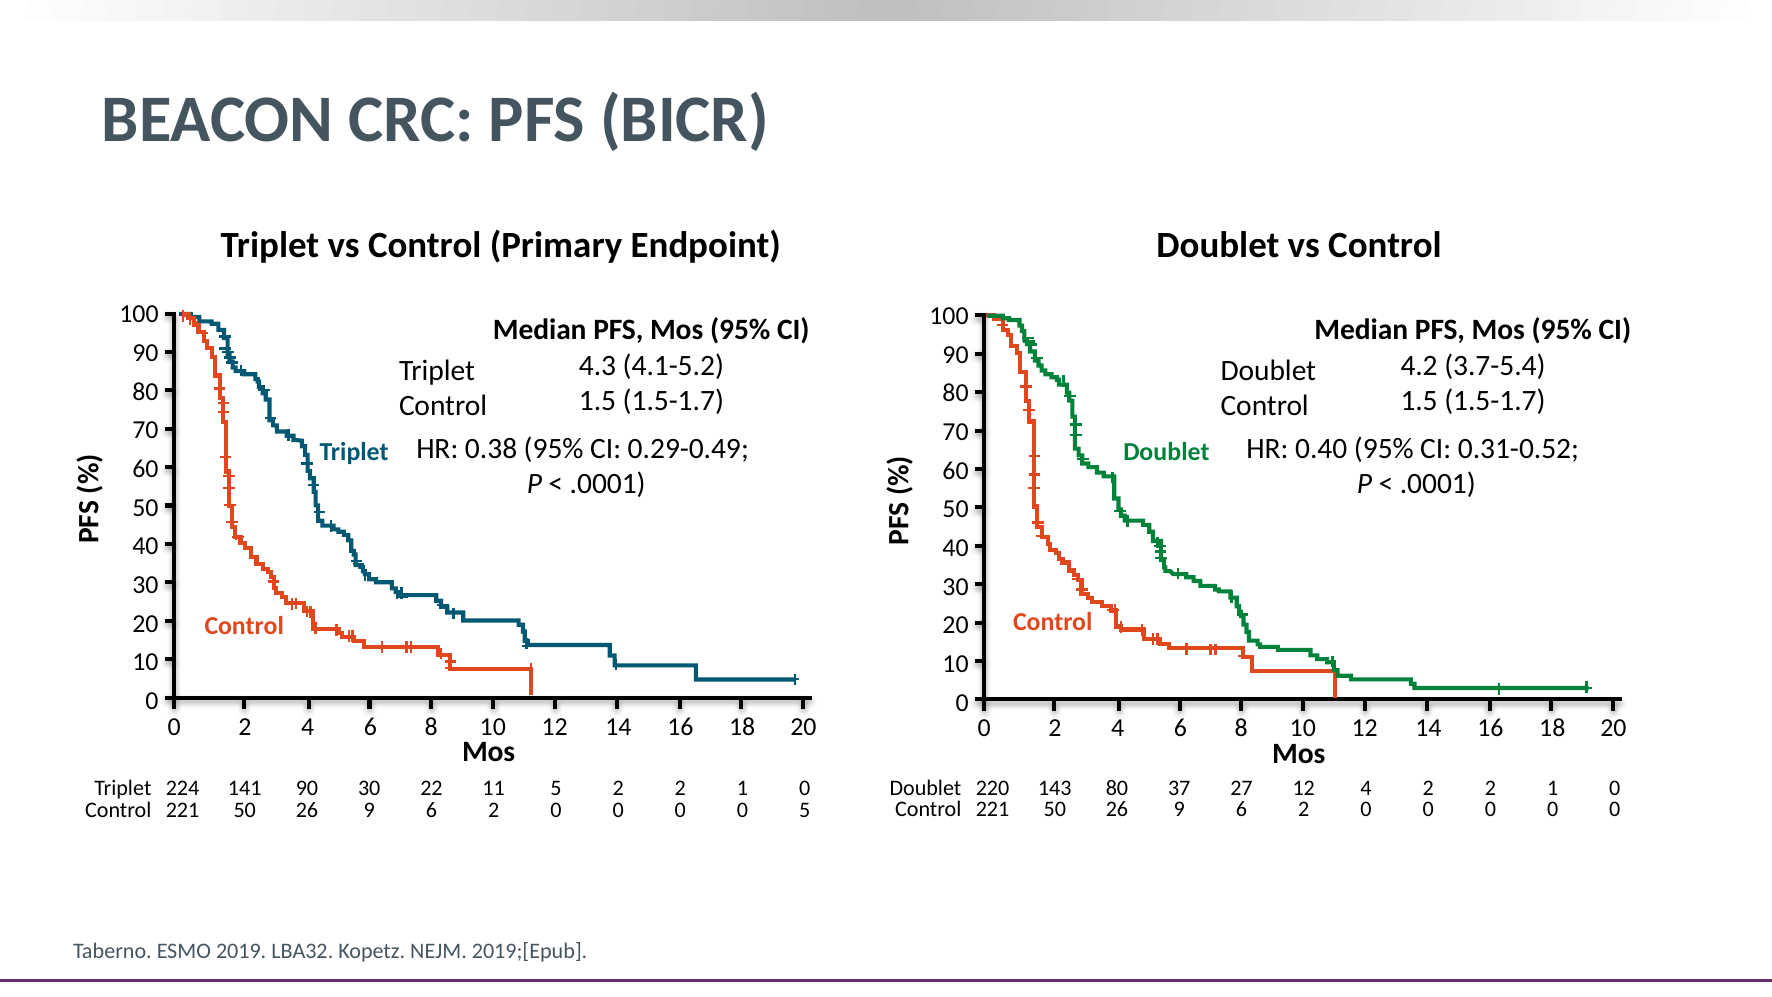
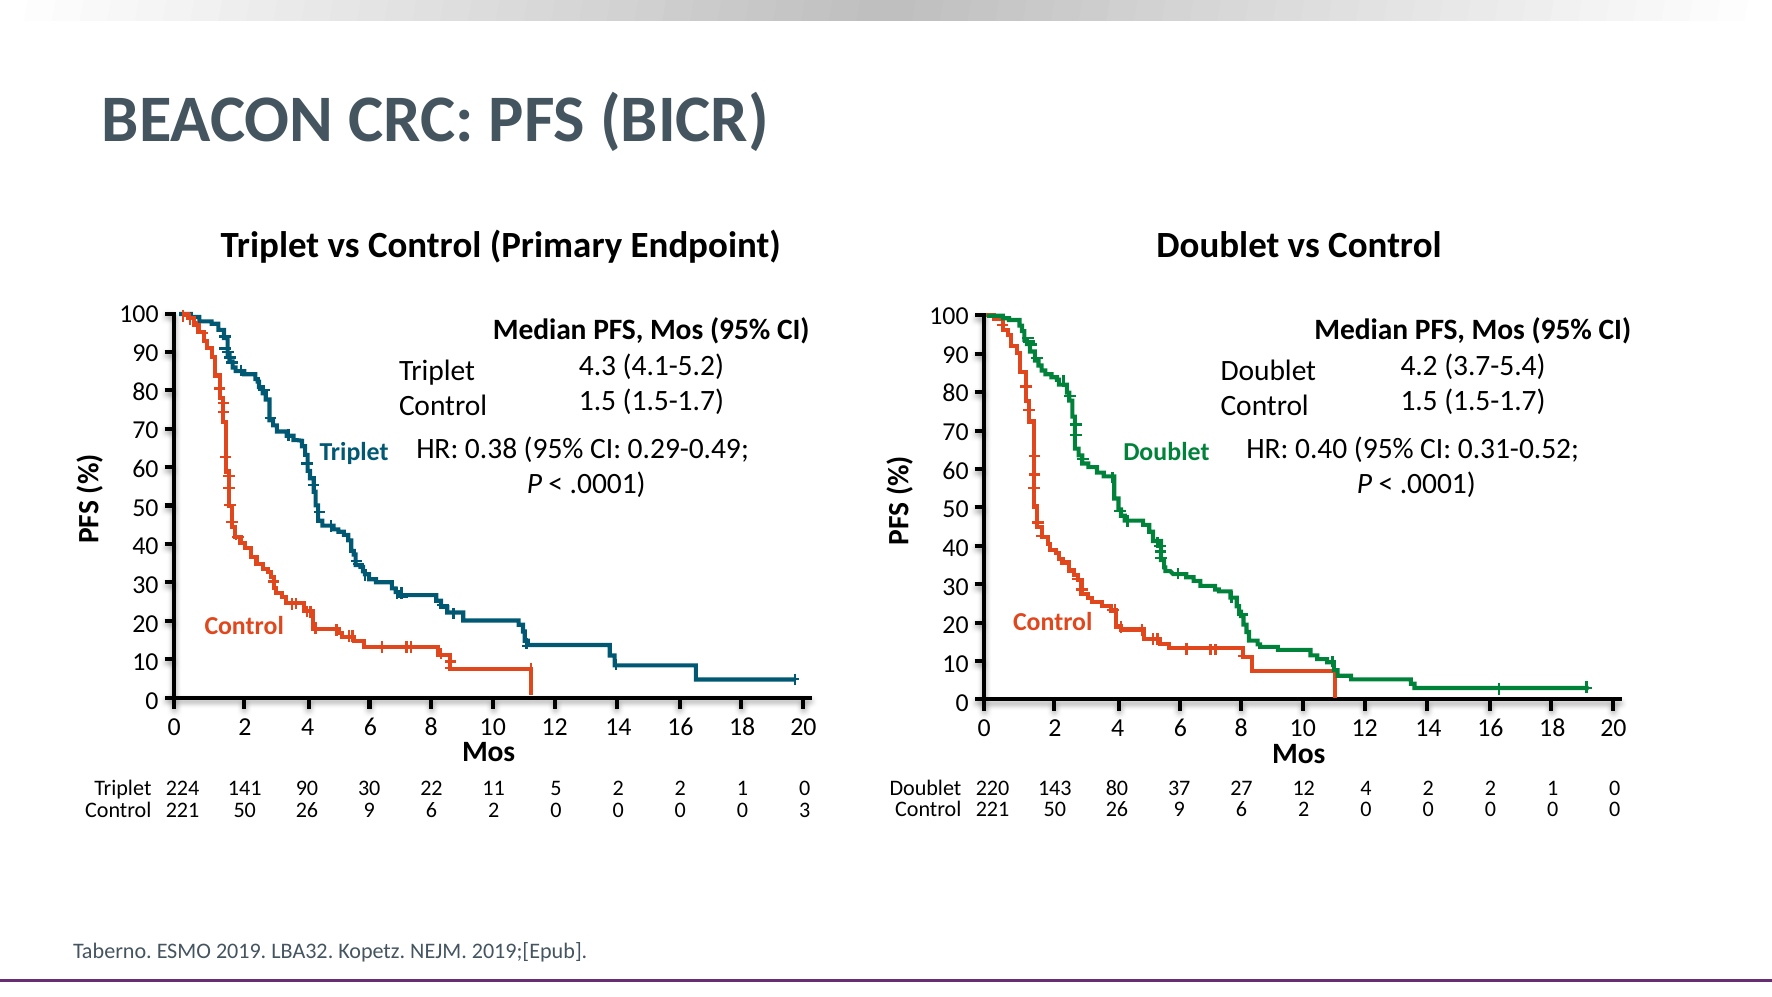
0 5: 5 -> 3 (805, 810)
